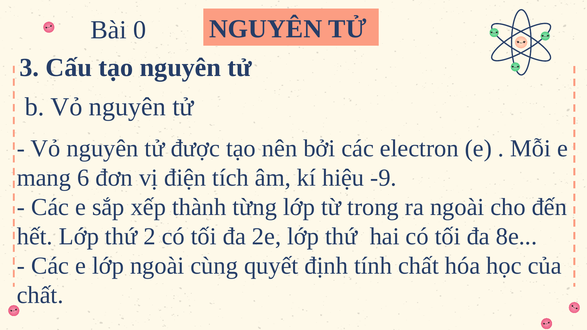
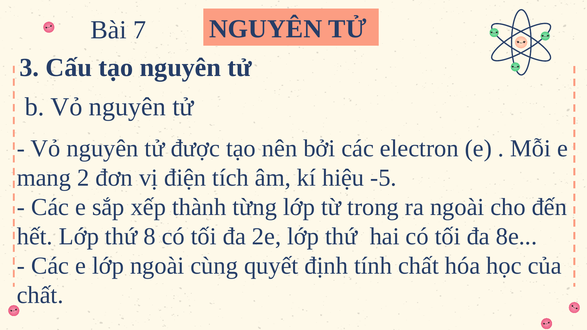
0: 0 -> 7 (140, 30)
6: 6 -> 2 (83, 178)
-9: -9 -> -5 (384, 178)
2: 2 -> 8 (149, 236)
